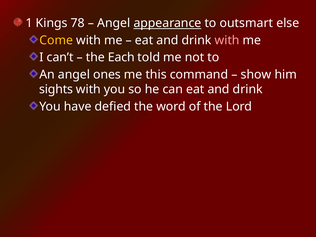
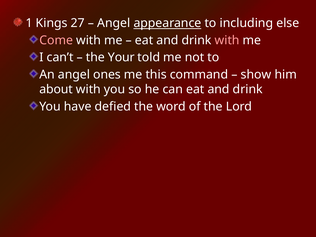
78: 78 -> 27 (78, 23)
outsmart: outsmart -> including (246, 23)
Come colour: yellow -> pink (56, 40)
Each: Each -> Your (121, 57)
sights: sights -> about (56, 89)
